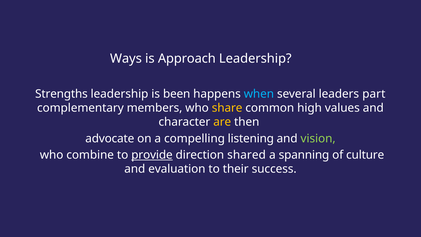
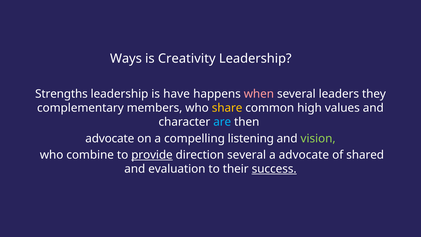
Approach: Approach -> Creativity (187, 59)
been: been -> have (177, 94)
when colour: light blue -> pink (259, 94)
part: part -> they (374, 94)
are colour: yellow -> light blue (222, 122)
direction shared: shared -> several (247, 155)
a spanning: spanning -> advocate (304, 155)
culture: culture -> shared (365, 155)
success underline: none -> present (274, 169)
